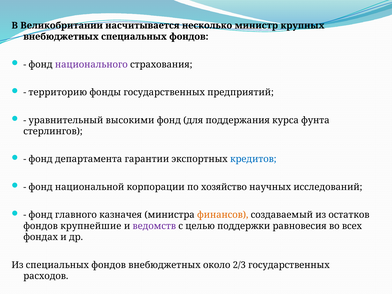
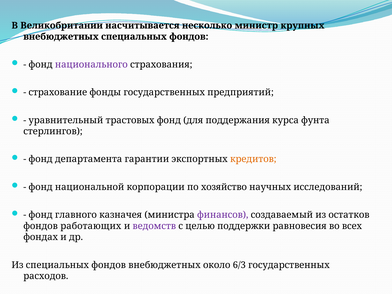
территорию: территорию -> страхование (58, 92)
высокими: высокими -> трастовых (130, 120)
кредитов colour: blue -> orange (253, 159)
финансов colour: orange -> purple (223, 215)
крупнейшие: крупнейшие -> работающих (91, 226)
2/3: 2/3 -> 6/3 (239, 265)
